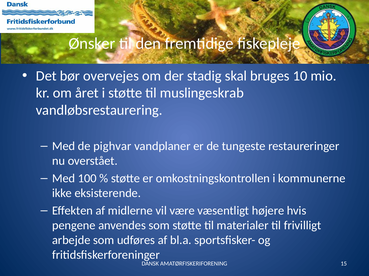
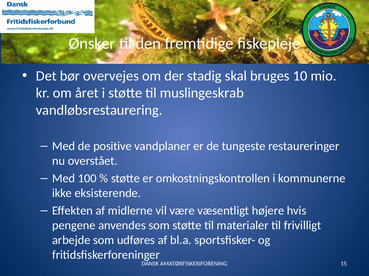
pighvar: pighvar -> positive (112, 146)
